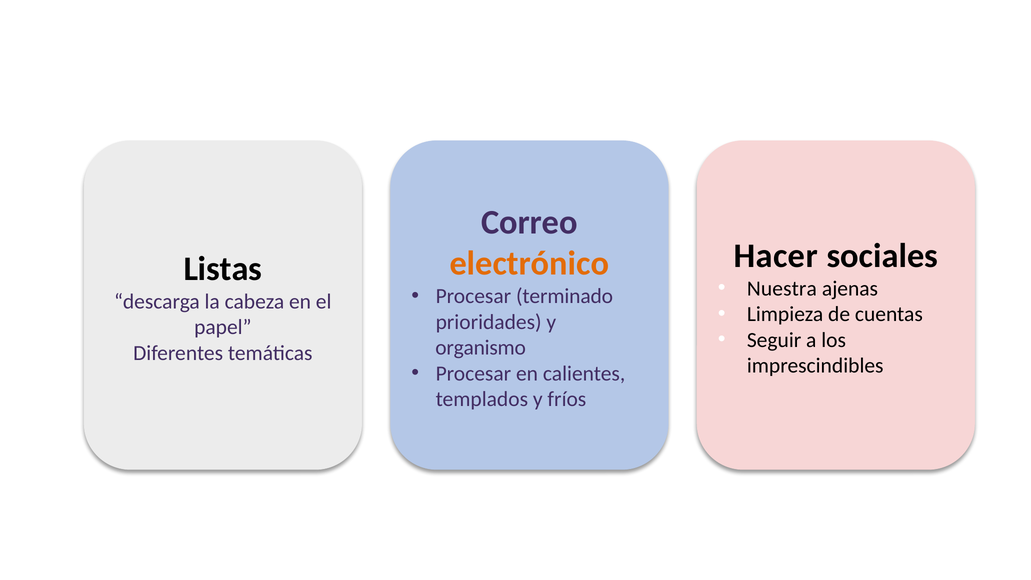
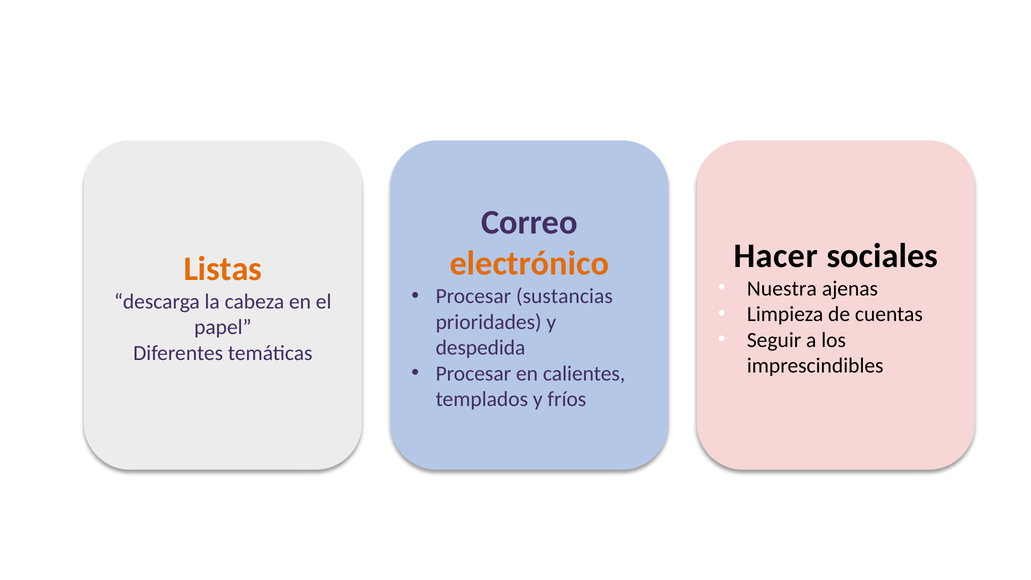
Listas colour: black -> orange (223, 269)
terminado: terminado -> sustancias (564, 296)
organismo: organismo -> despedida (481, 348)
